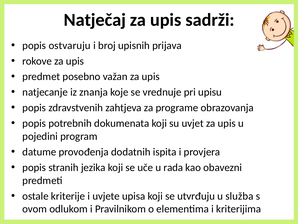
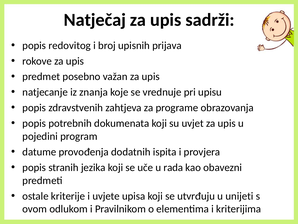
ostvaruju: ostvaruju -> redovitog (70, 45)
služba: služba -> unijeti (239, 196)
